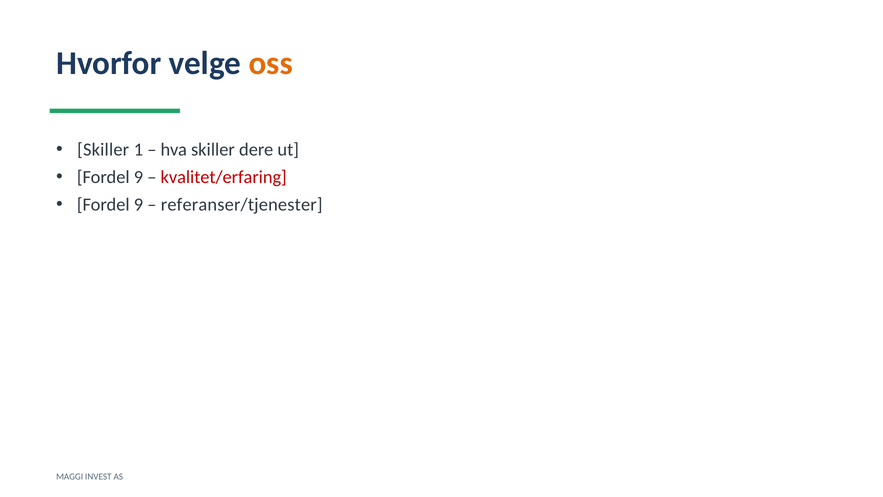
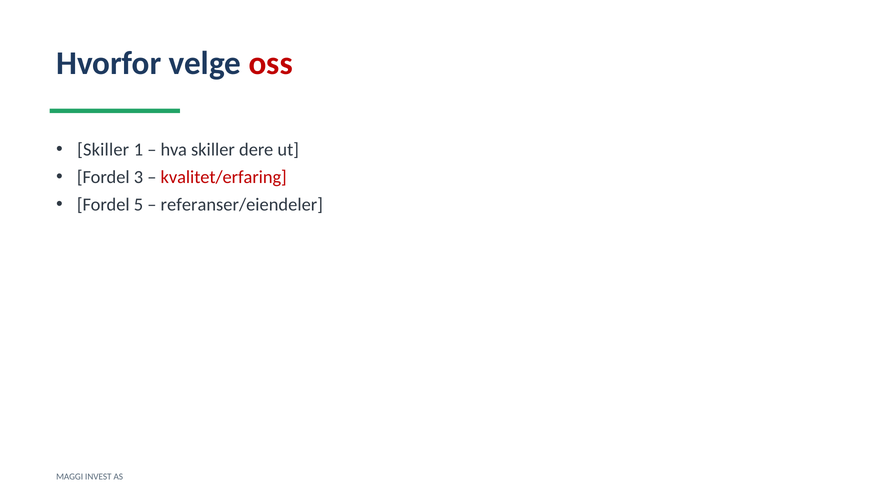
oss colour: orange -> red (271, 63)
9: 9 -> 3 (138, 177)
9: 9 -> 5 (138, 205)
referanser/tjenester: referanser/tjenester -> referanser/eiendeler (242, 205)
